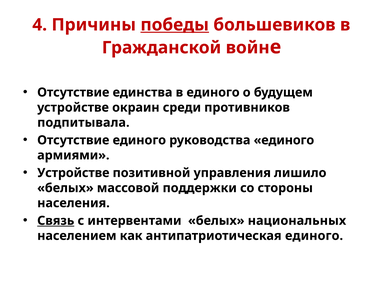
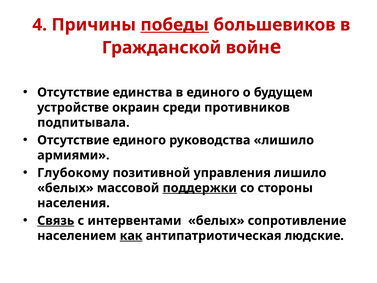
руководства единого: единого -> лишило (284, 140)
Устройстве: Устройстве -> Глубокому (73, 173)
поддержки underline: none -> present (200, 188)
национальных: национальных -> сопротивление (297, 220)
как underline: none -> present (131, 236)
антипатриотическая единого: единого -> людские (314, 236)
